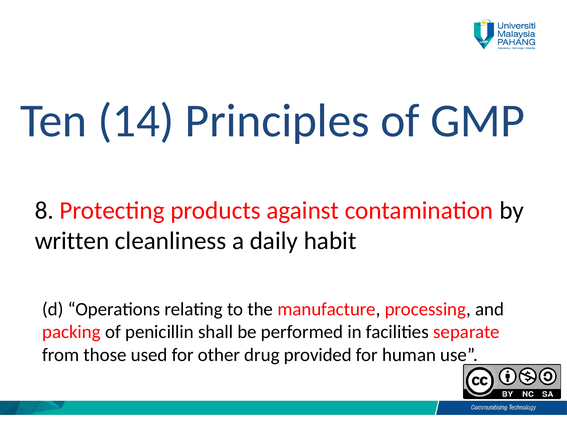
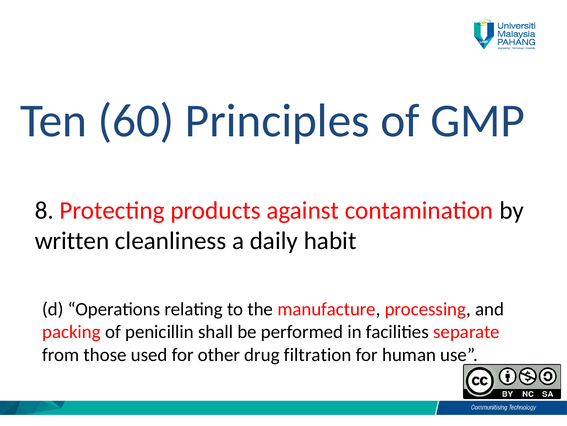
14: 14 -> 60 (136, 121)
provided: provided -> filtration (318, 354)
